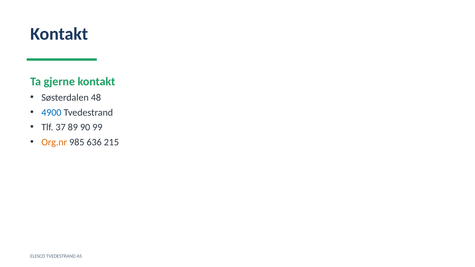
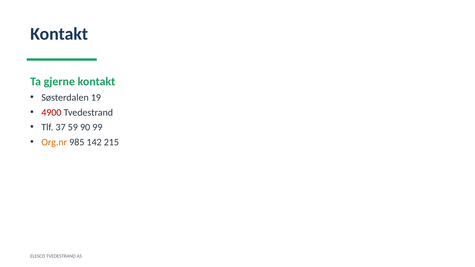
48: 48 -> 19 (96, 98)
4900 colour: blue -> red (51, 113)
89: 89 -> 59 (73, 127)
636: 636 -> 142 (94, 142)
